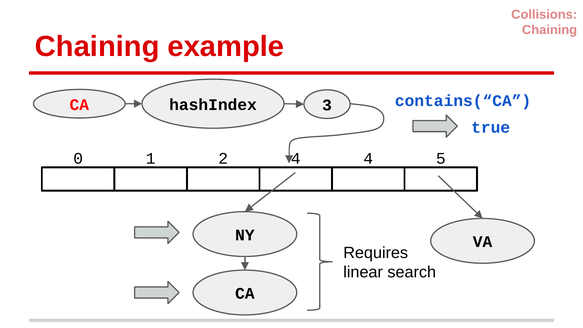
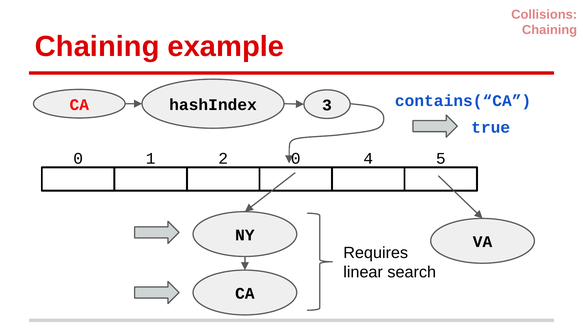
2 4: 4 -> 0 (296, 158)
